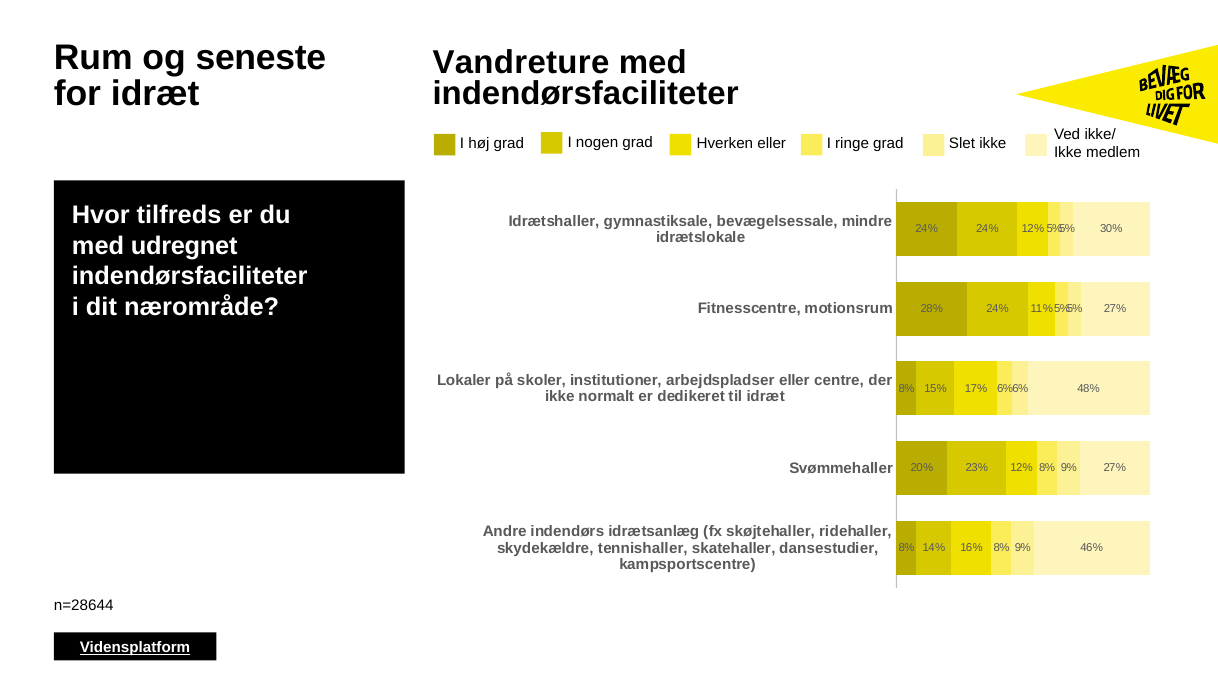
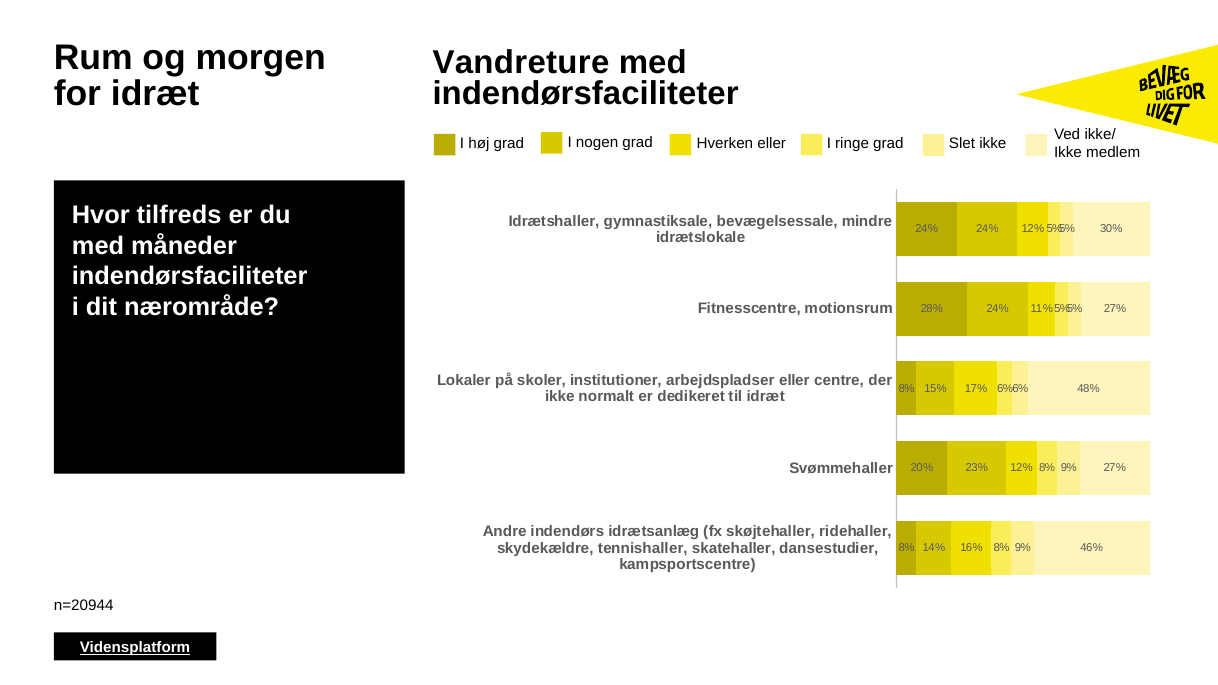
seneste: seneste -> morgen (261, 58)
udregnet: udregnet -> måneder (184, 246)
n=28644: n=28644 -> n=20944 (84, 605)
